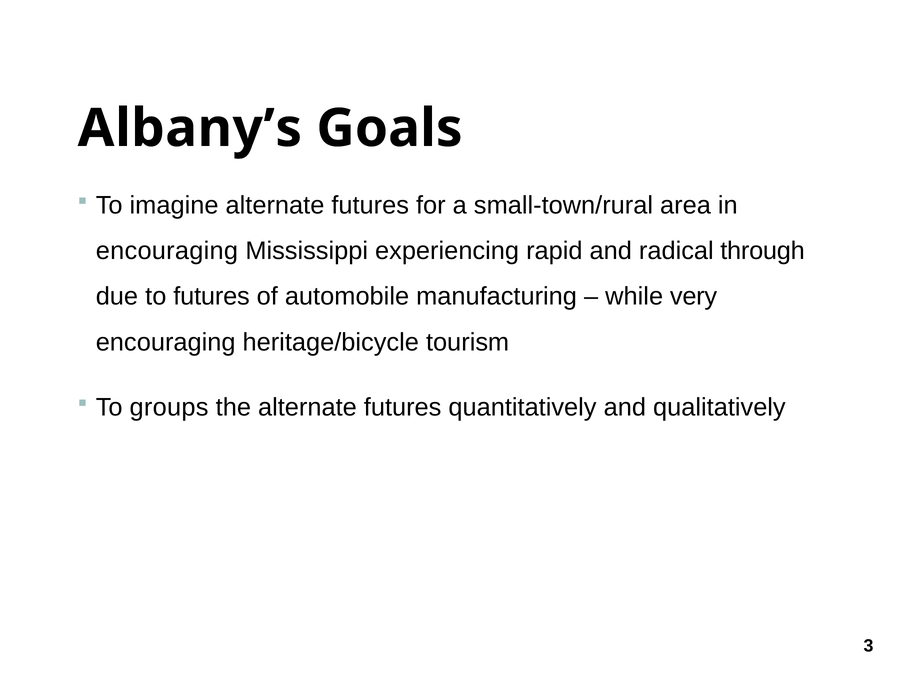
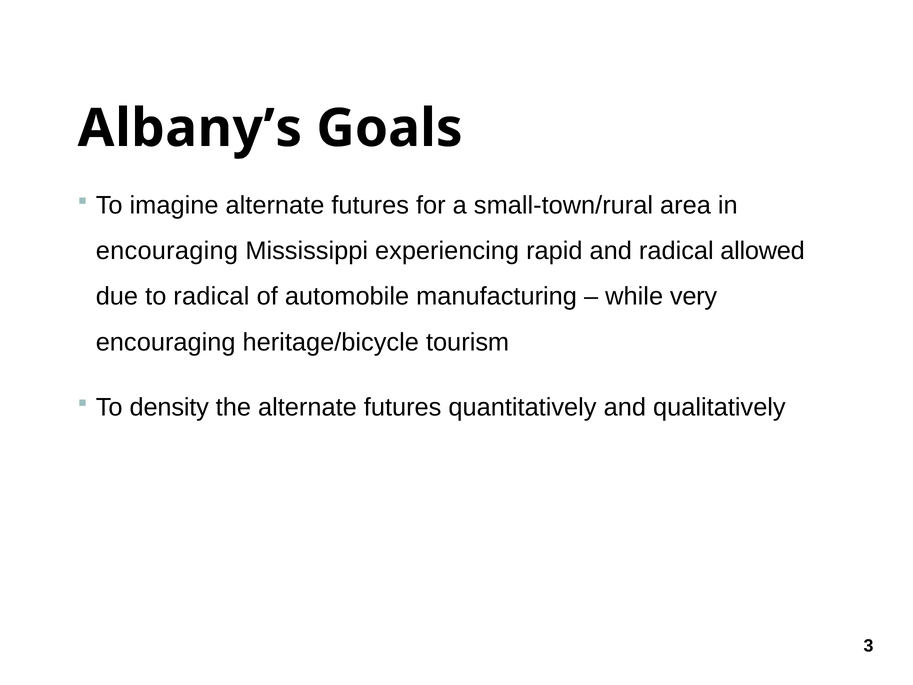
through: through -> allowed (763, 251)
to futures: futures -> radical (211, 296)
groups: groups -> density (169, 407)
